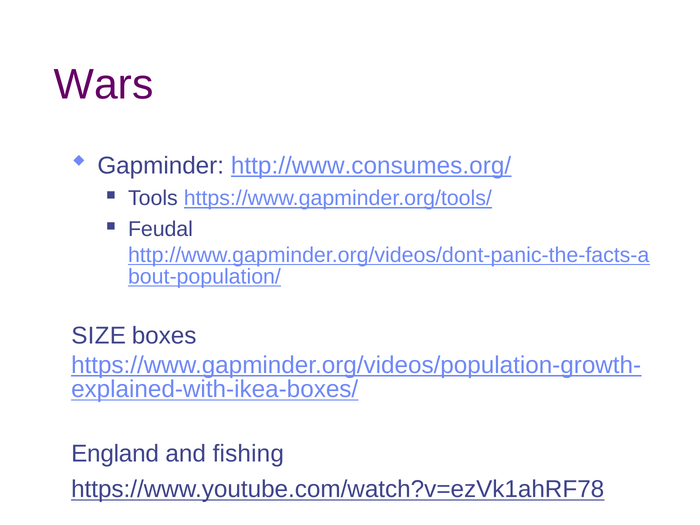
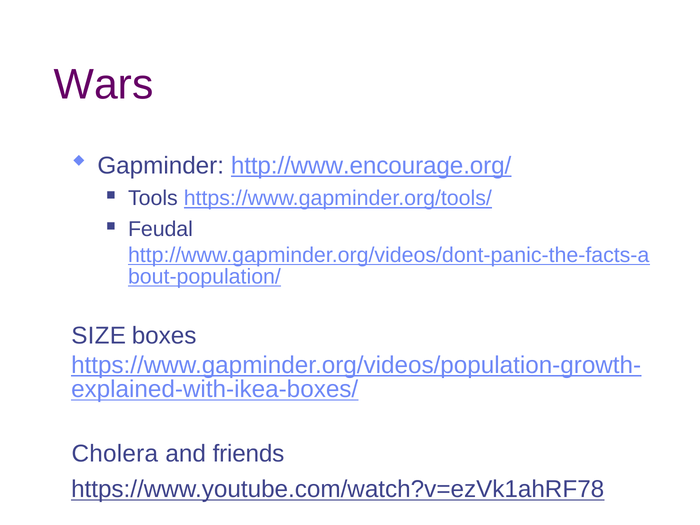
http://www.consumes.org/: http://www.consumes.org/ -> http://www.encourage.org/ (371, 166)
England: England -> Cholera (115, 454)
fishing: fishing -> friends (248, 454)
